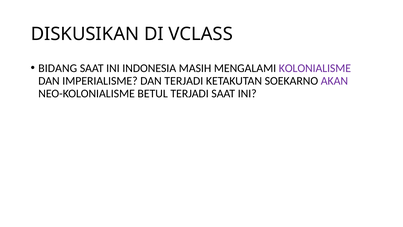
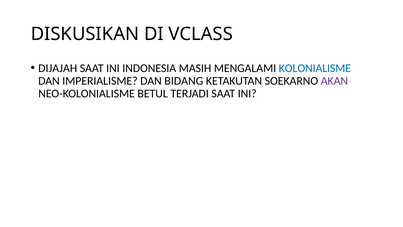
BIDANG: BIDANG -> DIJAJAH (58, 68)
KOLONIALISME colour: purple -> blue (315, 68)
DAN TERJADI: TERJADI -> BIDANG (184, 81)
